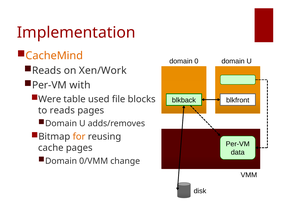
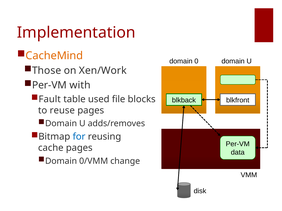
Reads: Reads -> Those (47, 71)
Were: Were -> Fault (50, 99)
to reads: reads -> reuse (62, 111)
for colour: orange -> blue (79, 137)
